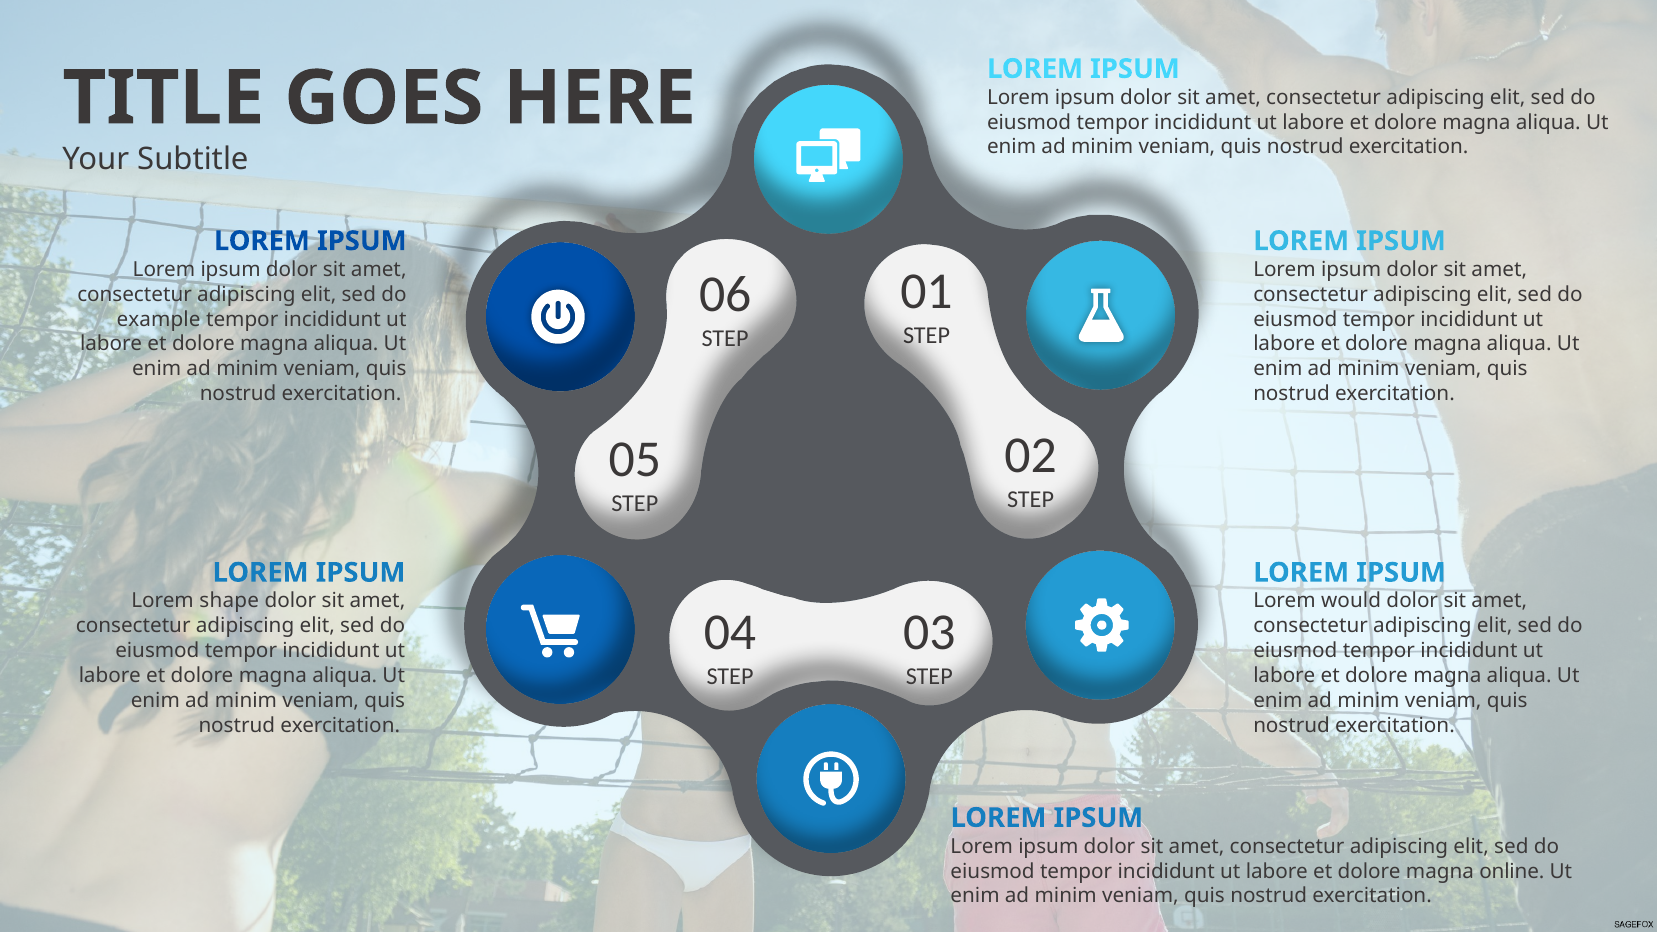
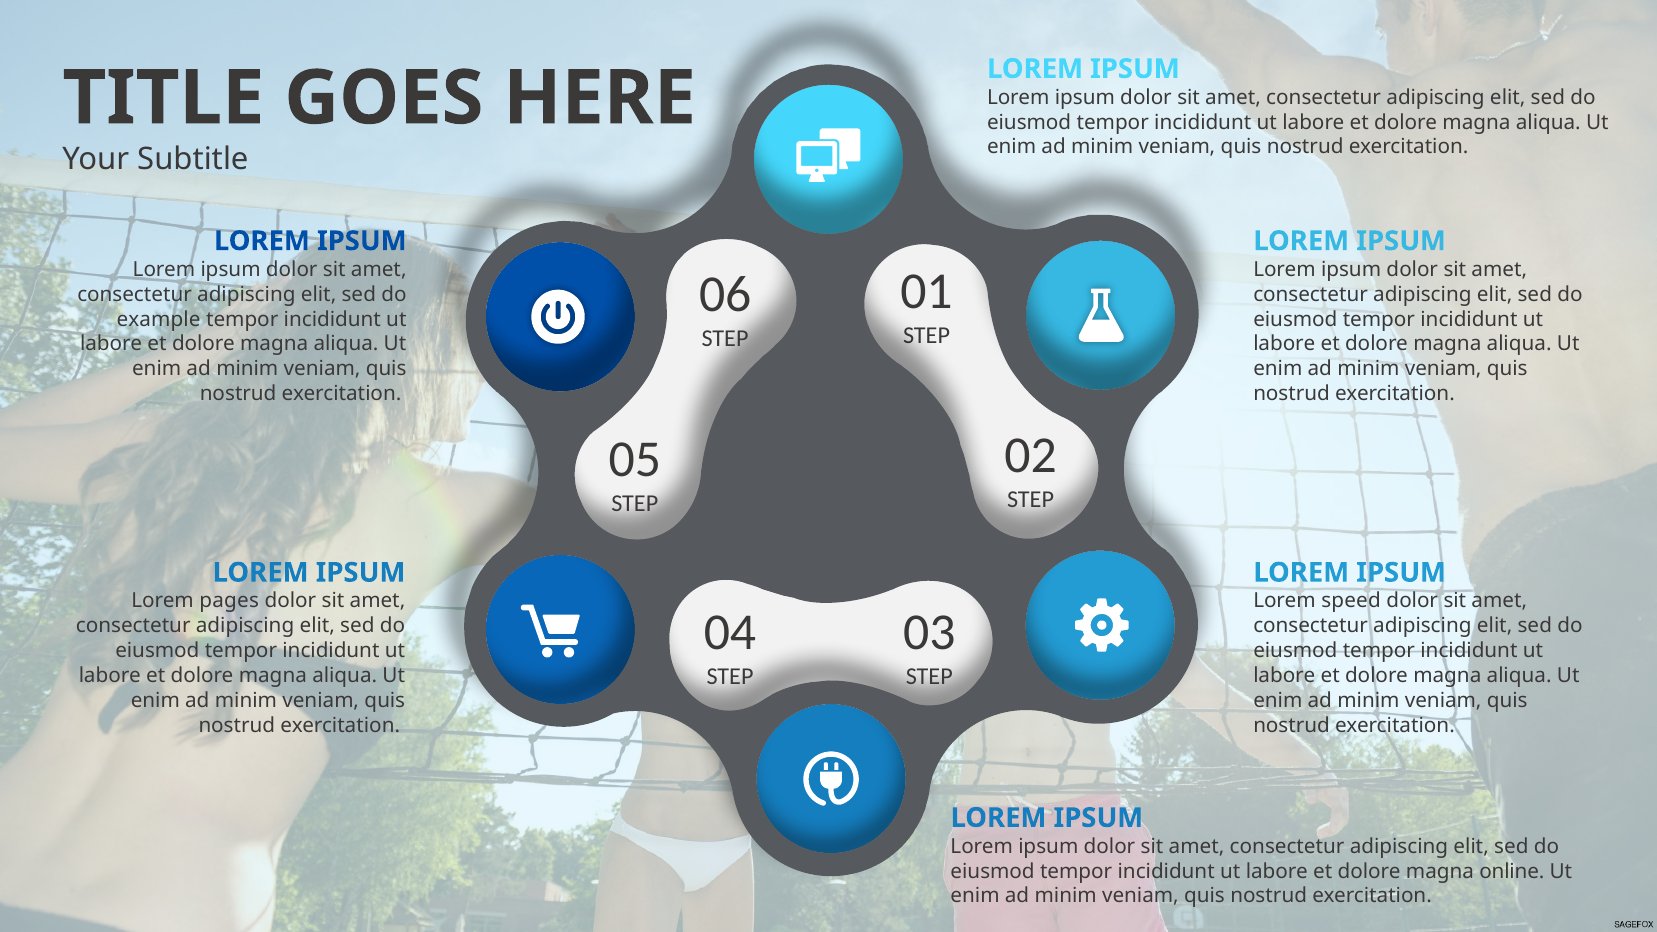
shape: shape -> pages (229, 601)
would: would -> speed (1351, 601)
